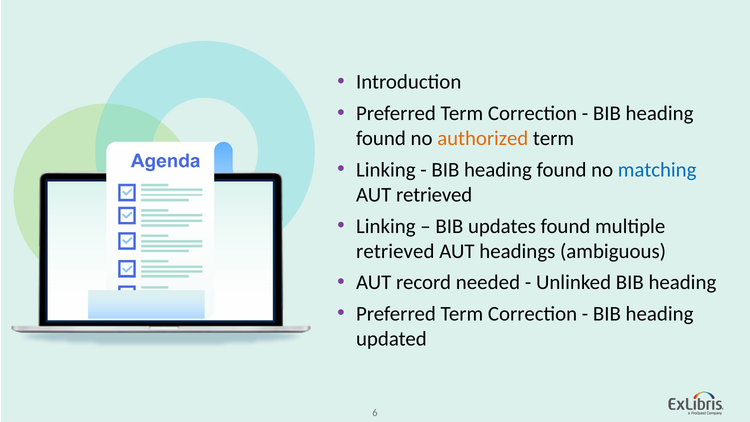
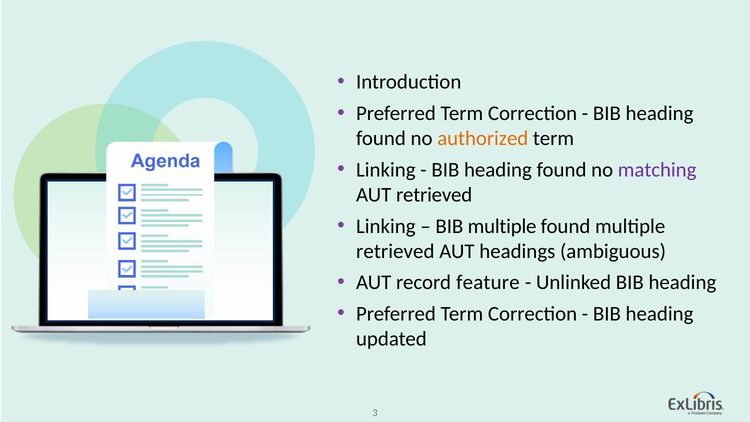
matching colour: blue -> purple (657, 170)
BIB updates: updates -> multiple (502, 226)
needed: needed -> feature (488, 282)
6: 6 -> 3 (375, 413)
